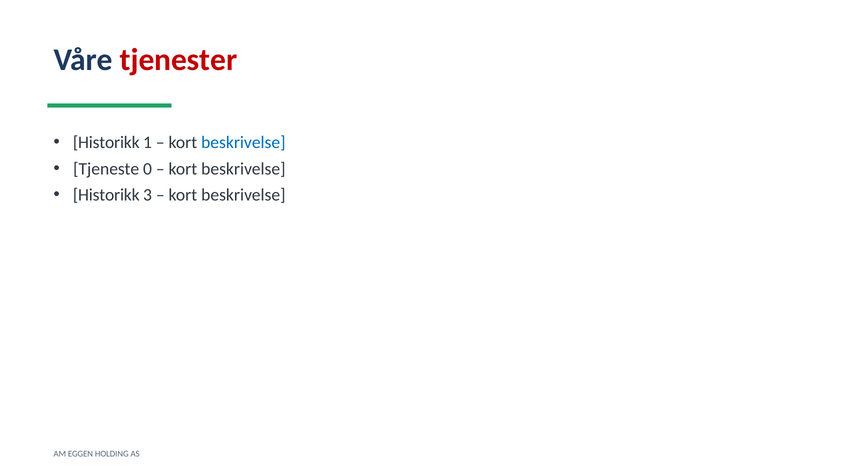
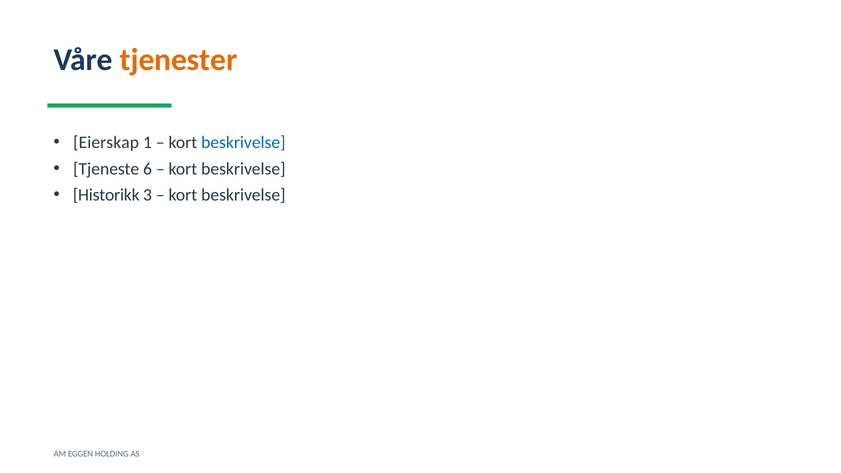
tjenester colour: red -> orange (179, 60)
Historikk: Historikk -> Eierskap (106, 142)
0: 0 -> 6 (147, 169)
